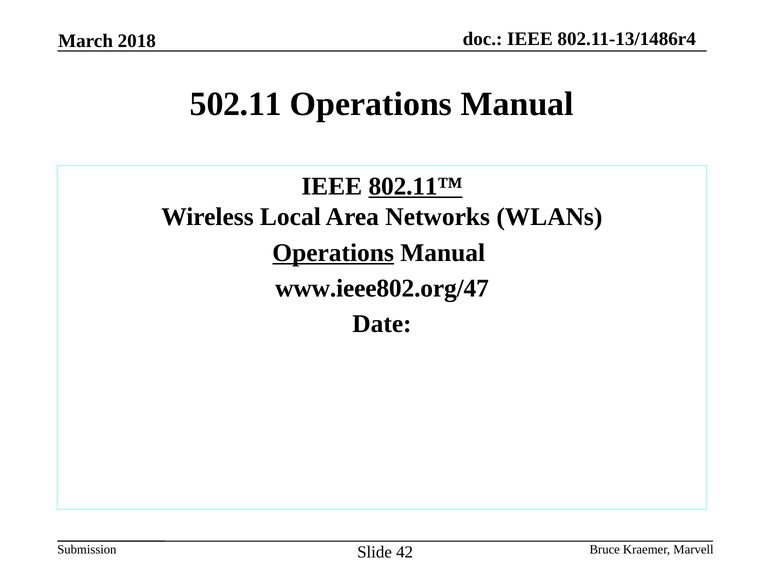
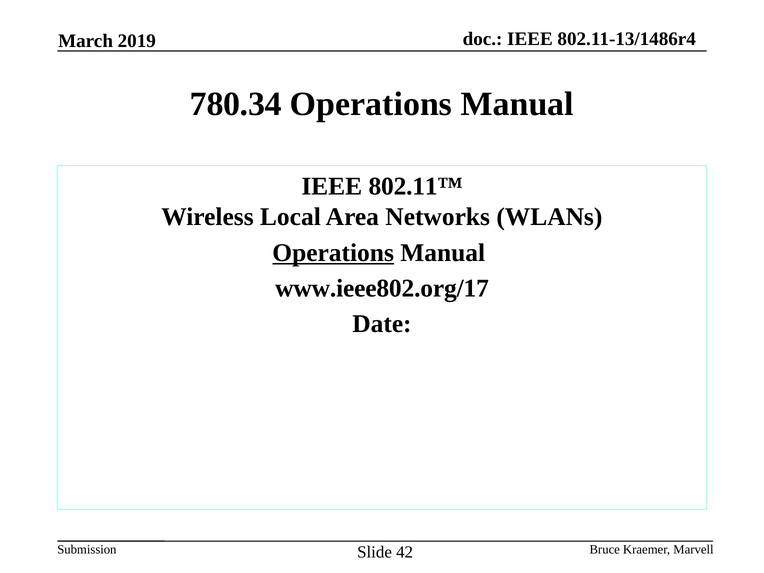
2018: 2018 -> 2019 (137, 41)
502.11: 502.11 -> 780.34 (236, 104)
802.11™ underline: present -> none (416, 186)
www.ieee802.org/47: www.ieee802.org/47 -> www.ieee802.org/17 (382, 288)
